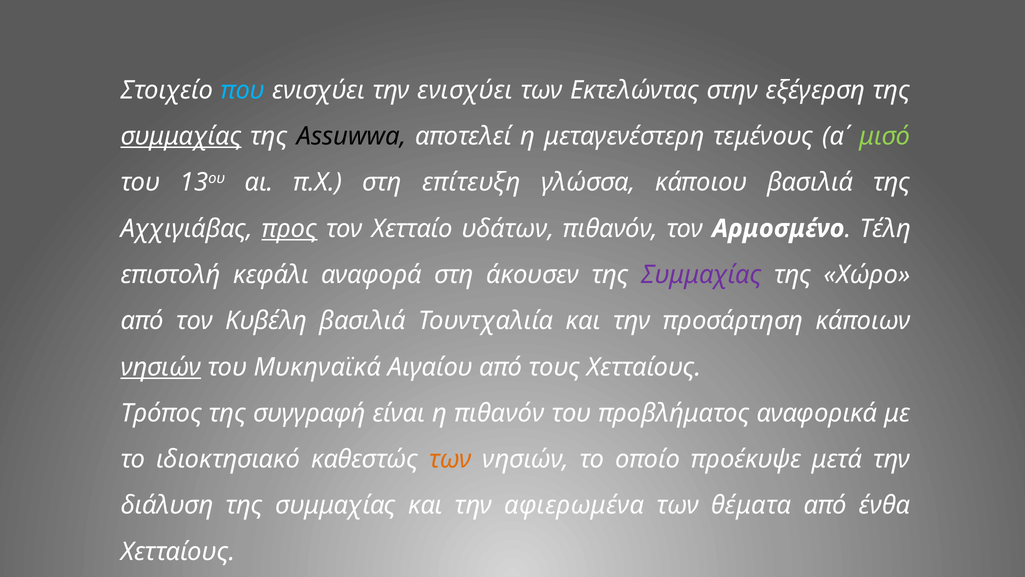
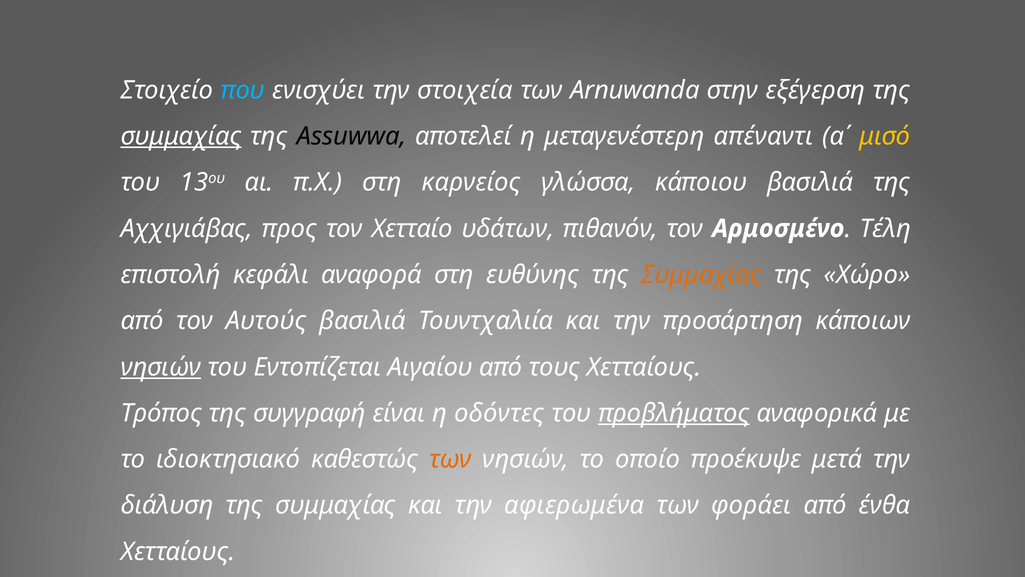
την ενισχύει: ενισχύει -> στοιχεία (465, 90)
Εκτελώντας: Εκτελώντας -> Arnuwanda (635, 90)
τεμένους: τεμένους -> απέναντι (763, 136)
μισό colour: light green -> yellow (885, 136)
επίτευξη: επίτευξη -> καρνείος (471, 182)
προς underline: present -> none (289, 228)
άκουσεν: άκουσεν -> ευθύνης (533, 275)
Συμμαχίας colour: purple -> orange (702, 275)
Κυβέλη: Κυβέλη -> Αυτούς (266, 321)
Μυκηναϊκά: Μυκηναϊκά -> Εντοπίζεται (317, 367)
η πιθανόν: πιθανόν -> οδόντες (499, 413)
προβλήματος underline: none -> present (674, 413)
θέματα: θέματα -> φοράει (751, 505)
